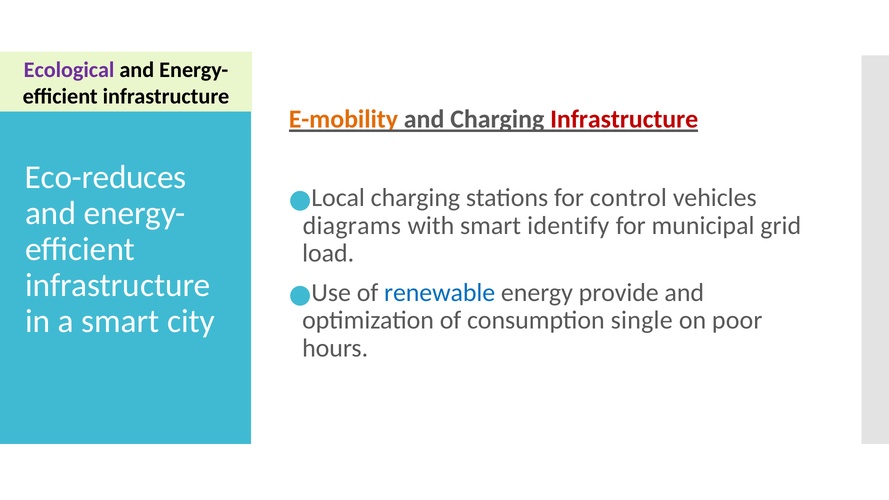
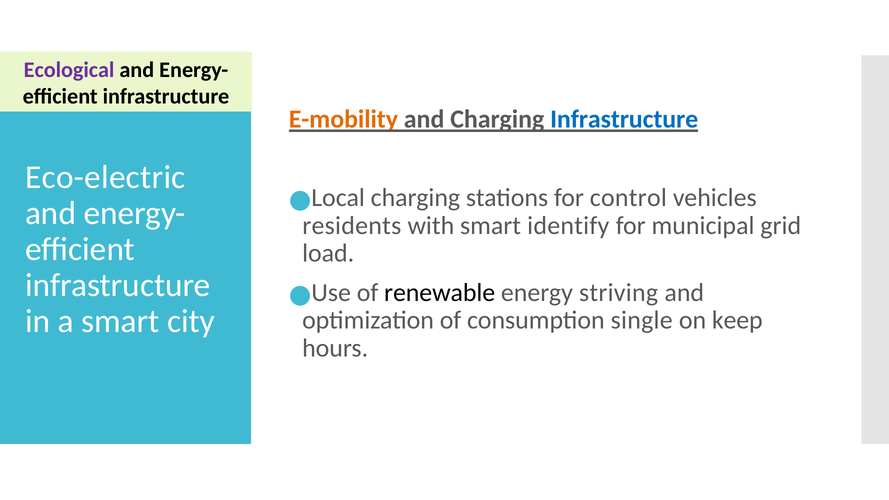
Infrastructure colour: red -> blue (624, 119)
Eco-reduces: Eco-reduces -> Eco-electric (105, 177)
diagrams: diagrams -> residents (352, 225)
renewable colour: blue -> black (440, 293)
provide: provide -> striving (619, 293)
poor: poor -> keep (737, 320)
